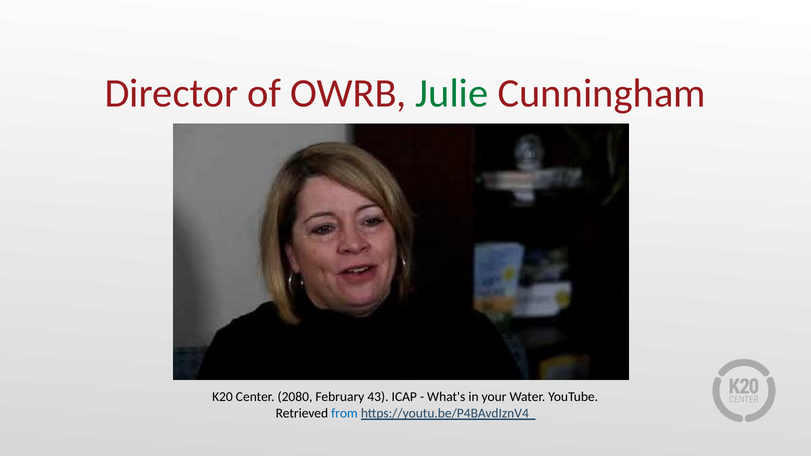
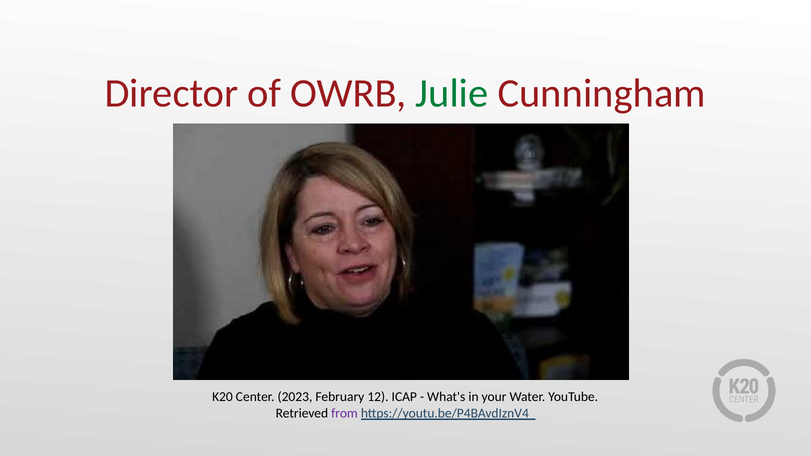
2080: 2080 -> 2023 (295, 397)
43: 43 -> 12 (378, 397)
from colour: blue -> purple (344, 413)
